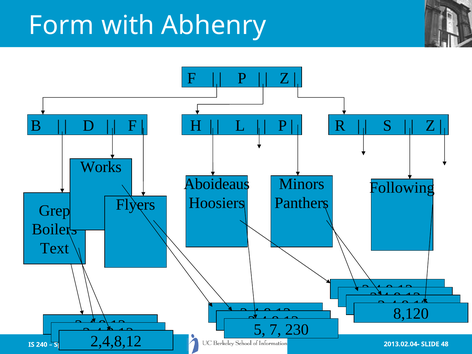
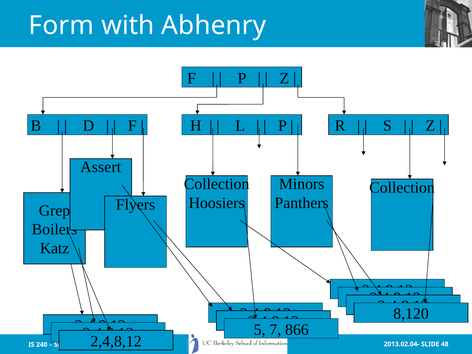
Works: Works -> Assert (101, 167)
Aboideaus: Aboideaus -> Collection (217, 184)
Following: Following -> Collection (402, 188)
Text: Text -> Katz (55, 248)
230: 230 -> 866 (297, 330)
